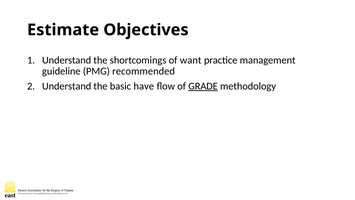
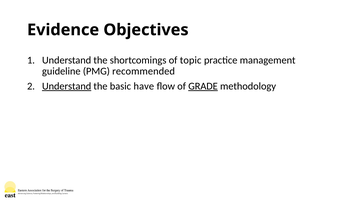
Estimate: Estimate -> Evidence (63, 30)
want: want -> topic (191, 60)
Understand underline: none -> present (67, 86)
